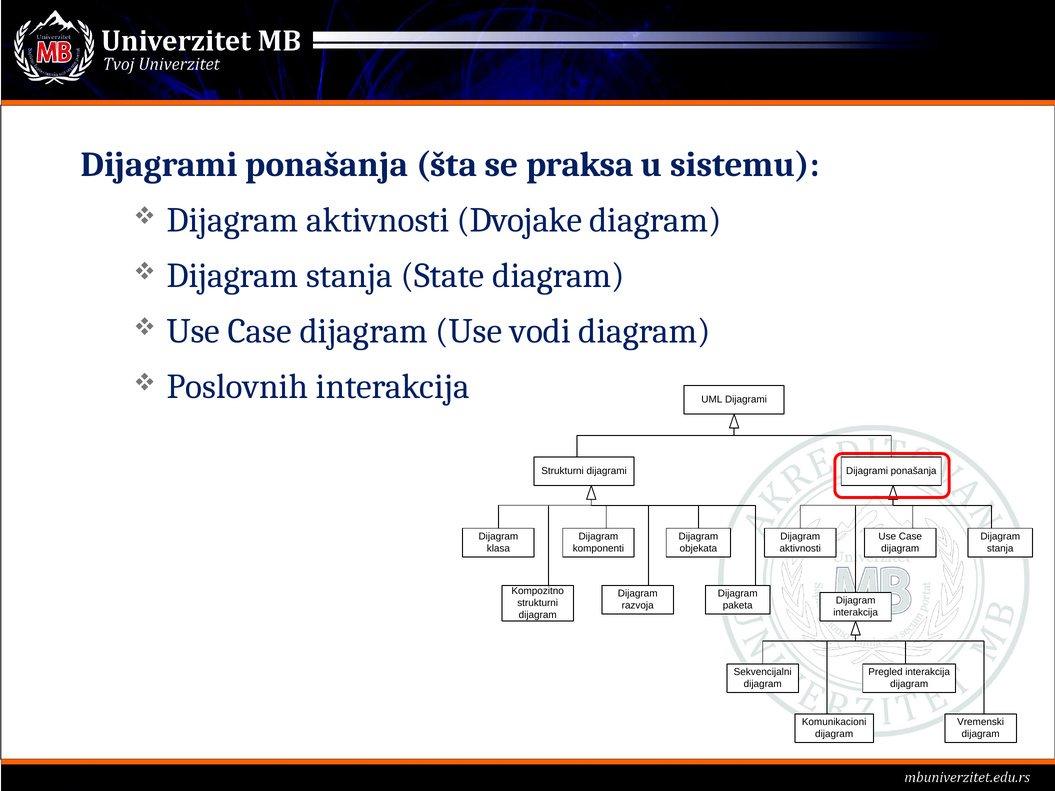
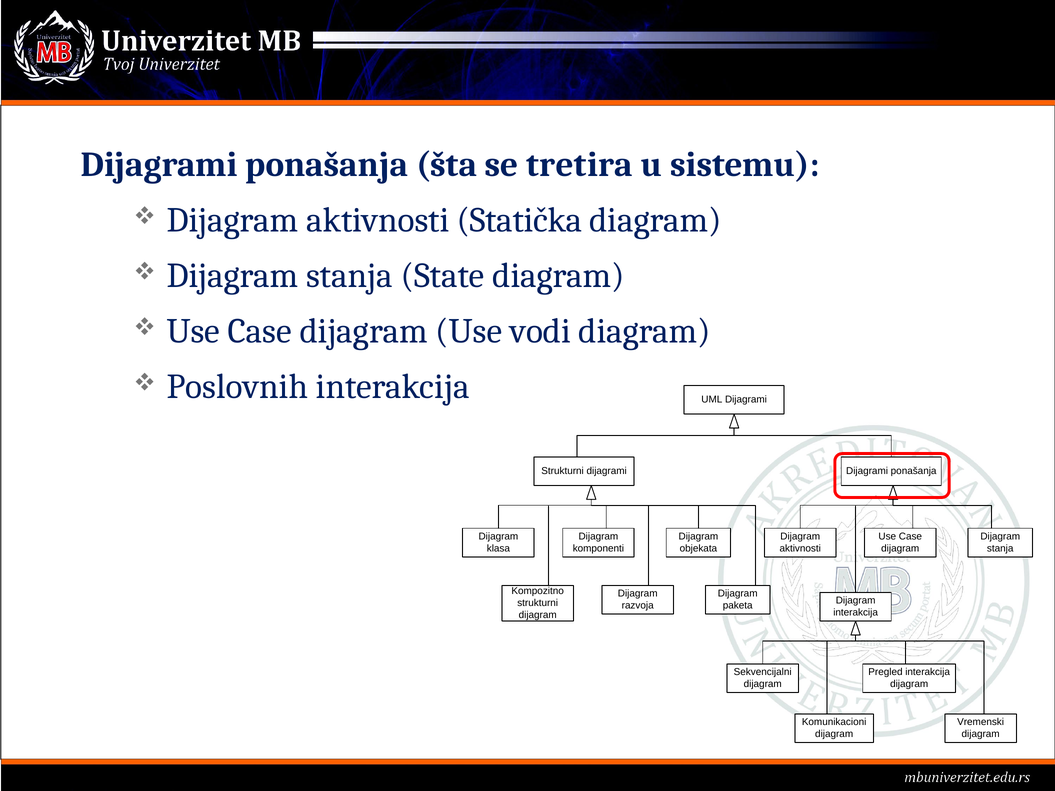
praksa: praksa -> tretira (580, 165)
Dvojake: Dvojake -> Statička (519, 220)
